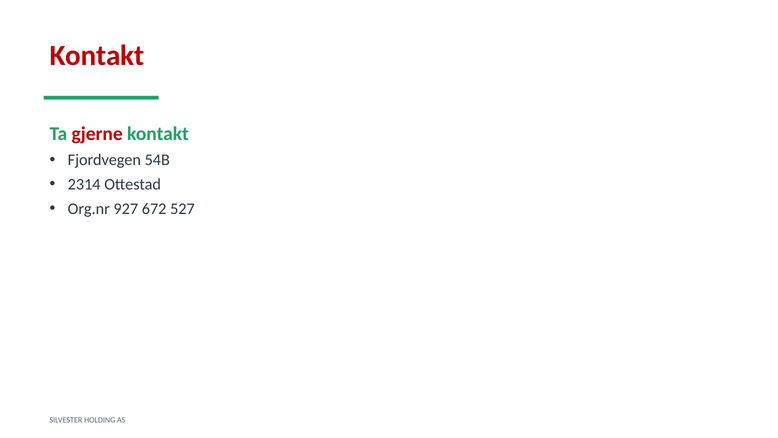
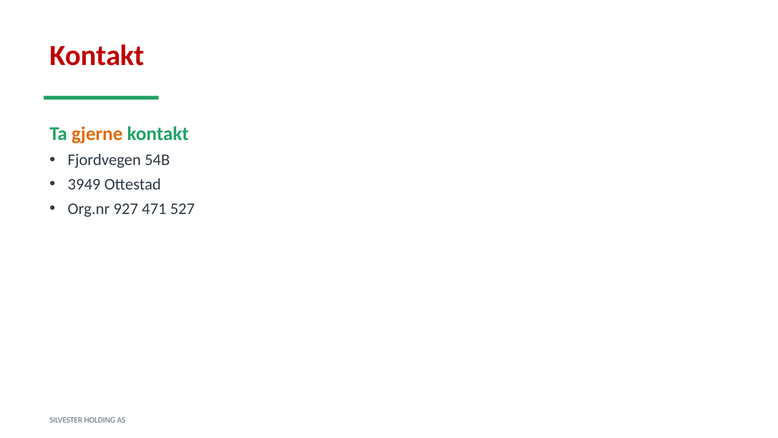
gjerne colour: red -> orange (97, 134)
2314: 2314 -> 3949 (84, 184)
672: 672 -> 471 (154, 209)
